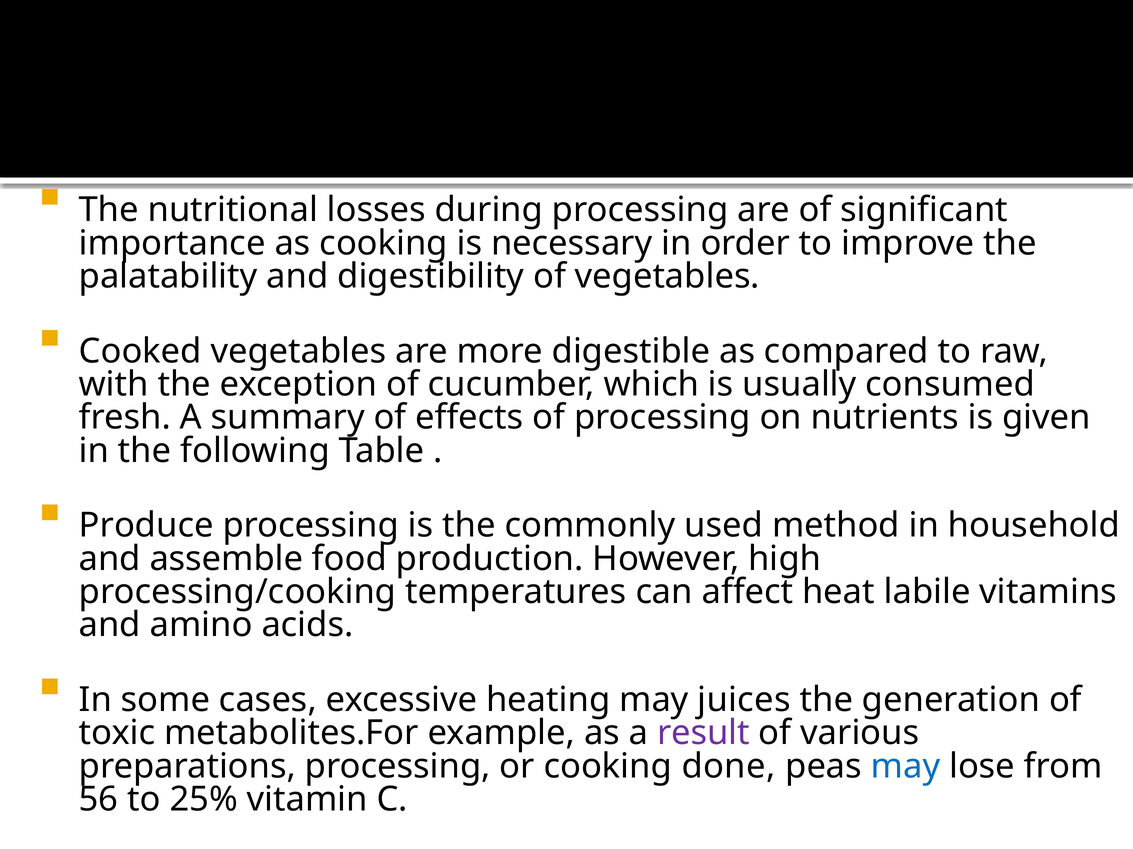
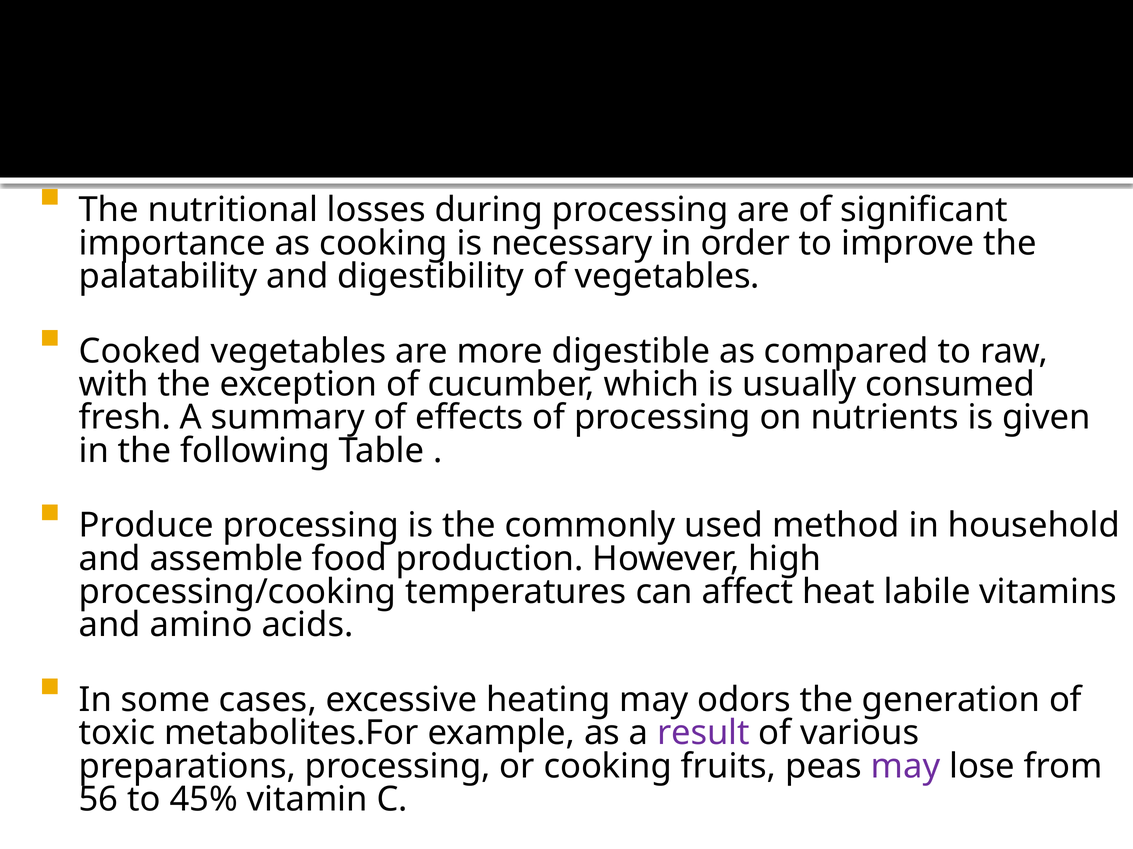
juices: juices -> odors (744, 700)
done: done -> fruits (729, 767)
may colour: blue -> purple (906, 767)
25%: 25% -> 45% (204, 800)
